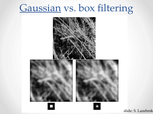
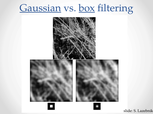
box underline: none -> present (87, 8)
